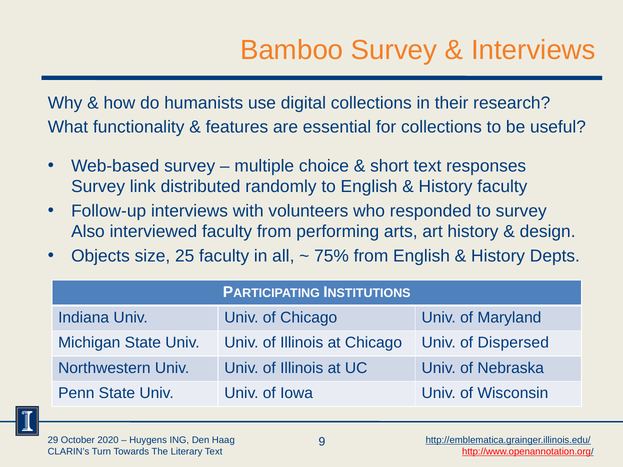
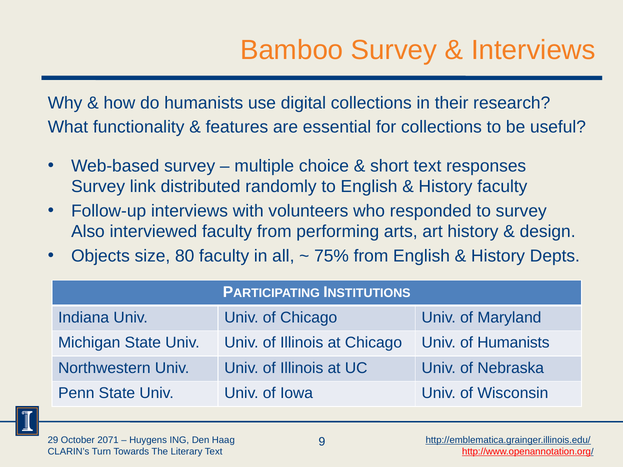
25: 25 -> 80 (185, 256)
of Dispersed: Dispersed -> Humanists (513, 343)
2020: 2020 -> 2071 (108, 440)
